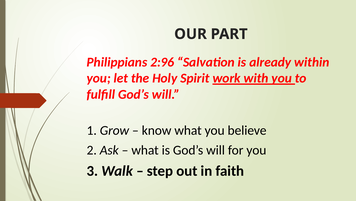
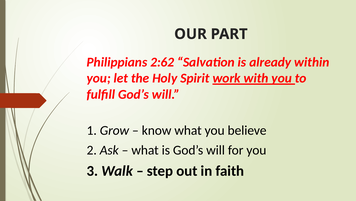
2:96: 2:96 -> 2:62 (162, 62)
